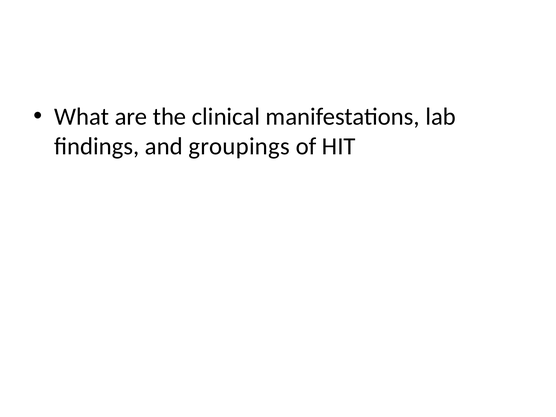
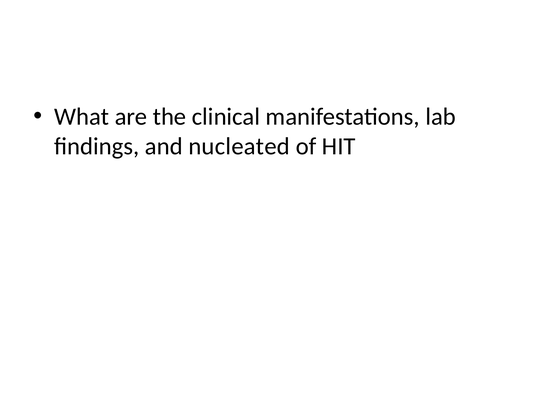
groupings: groupings -> nucleated (239, 146)
